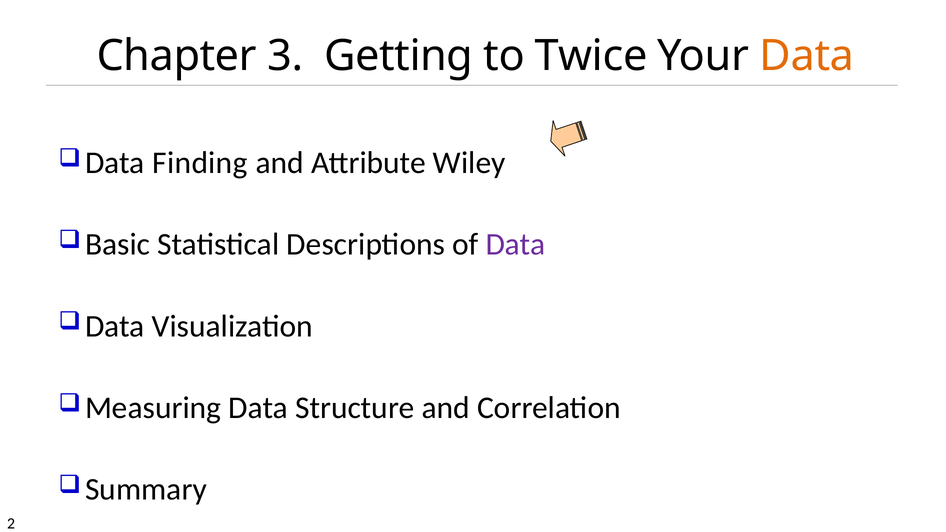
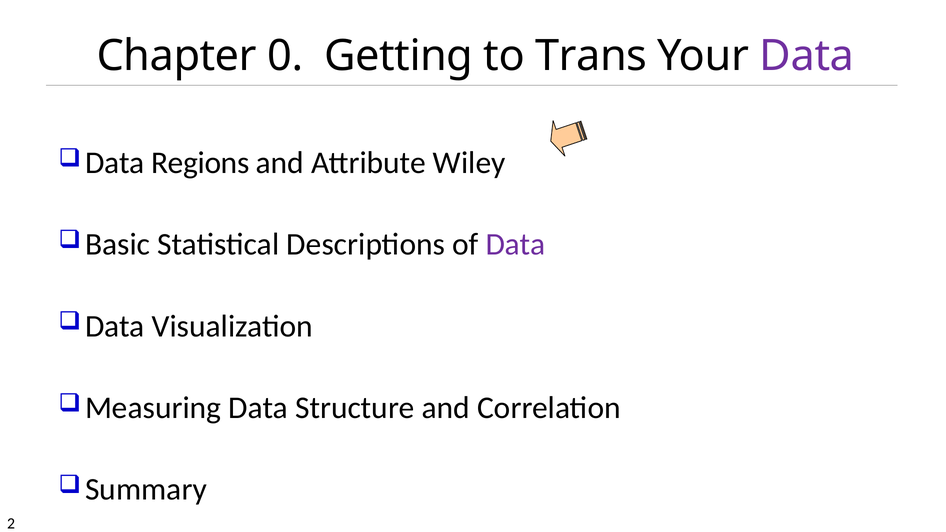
3: 3 -> 0 (285, 56)
Twice: Twice -> Trans (591, 56)
Data colour: orange -> purple (807, 56)
Finding: Finding -> Regions (200, 163)
